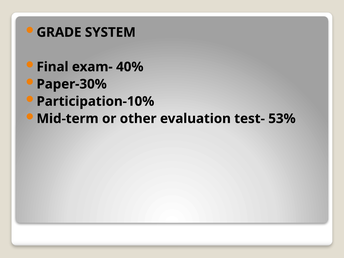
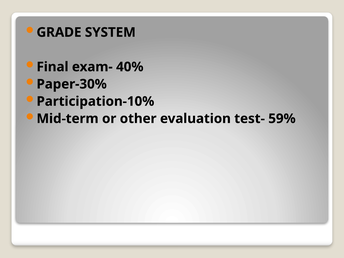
53%: 53% -> 59% (282, 119)
